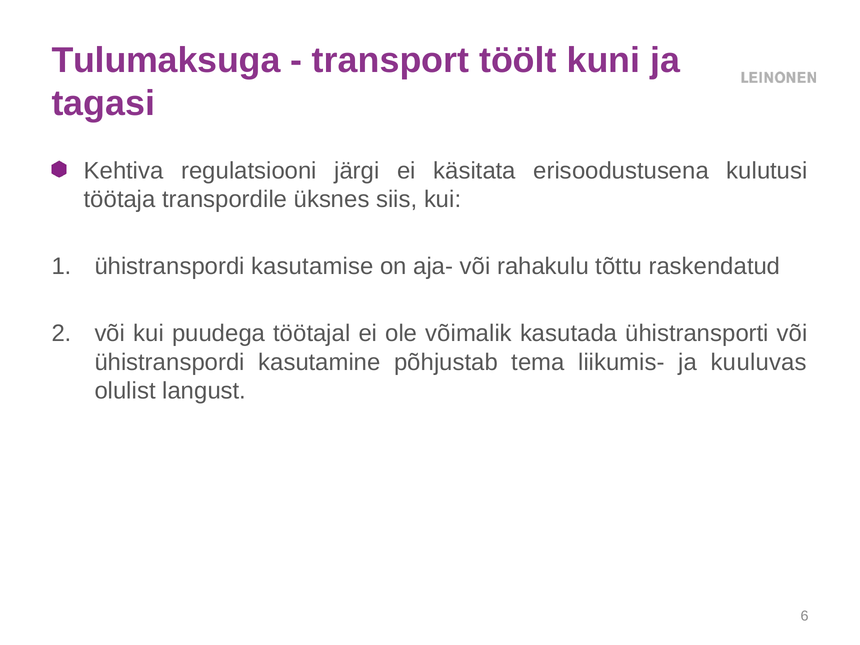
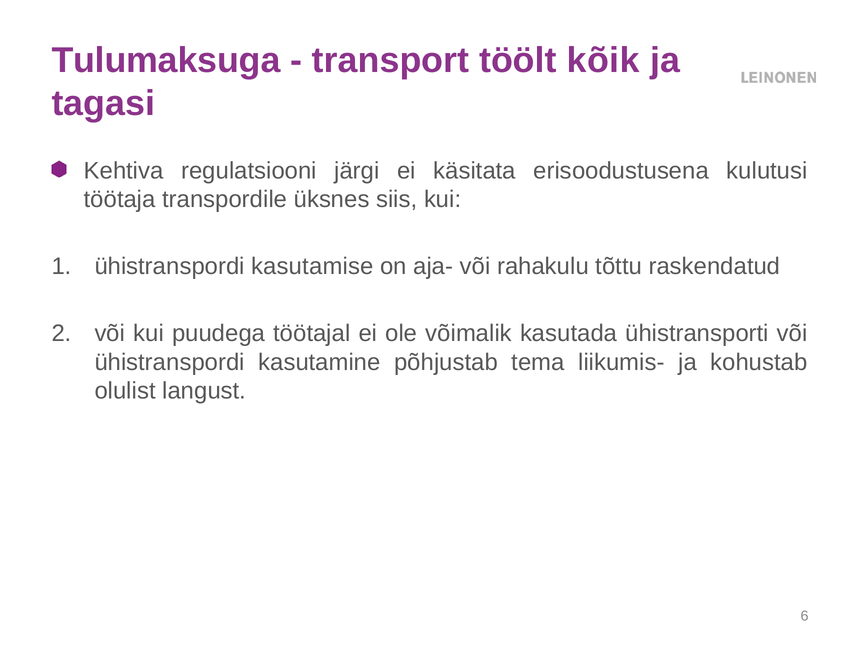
kuni: kuni -> kõik (603, 61)
kuuluvas: kuuluvas -> kohustab (759, 362)
